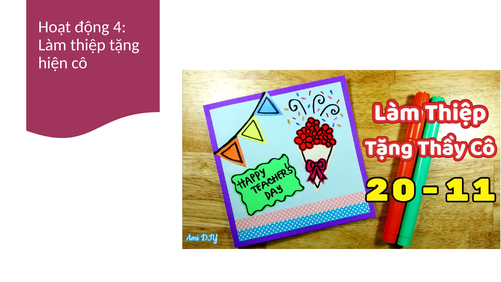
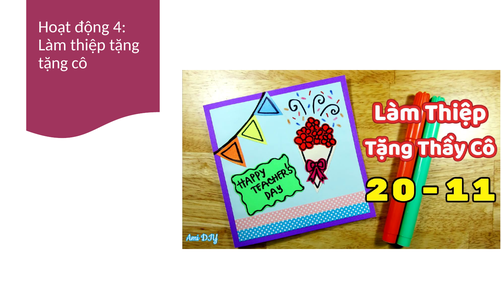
hiện: hiện -> tặng (53, 63)
